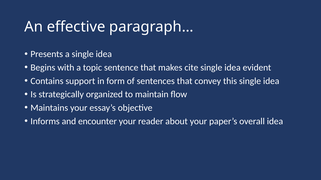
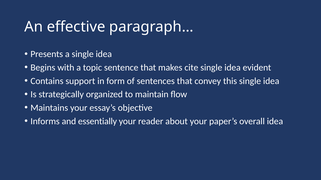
encounter: encounter -> essentially (97, 122)
